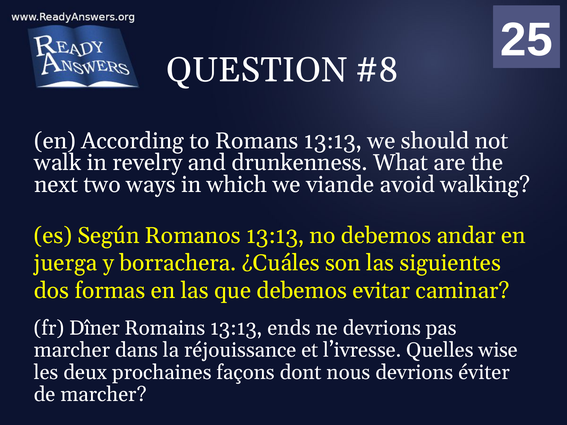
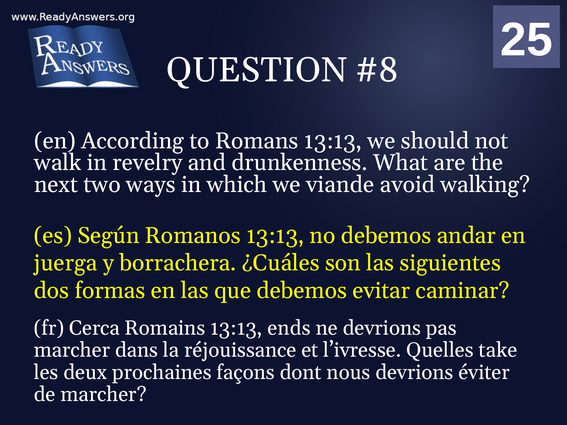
Dîner: Dîner -> Cerca (94, 328)
wise: wise -> take (498, 350)
